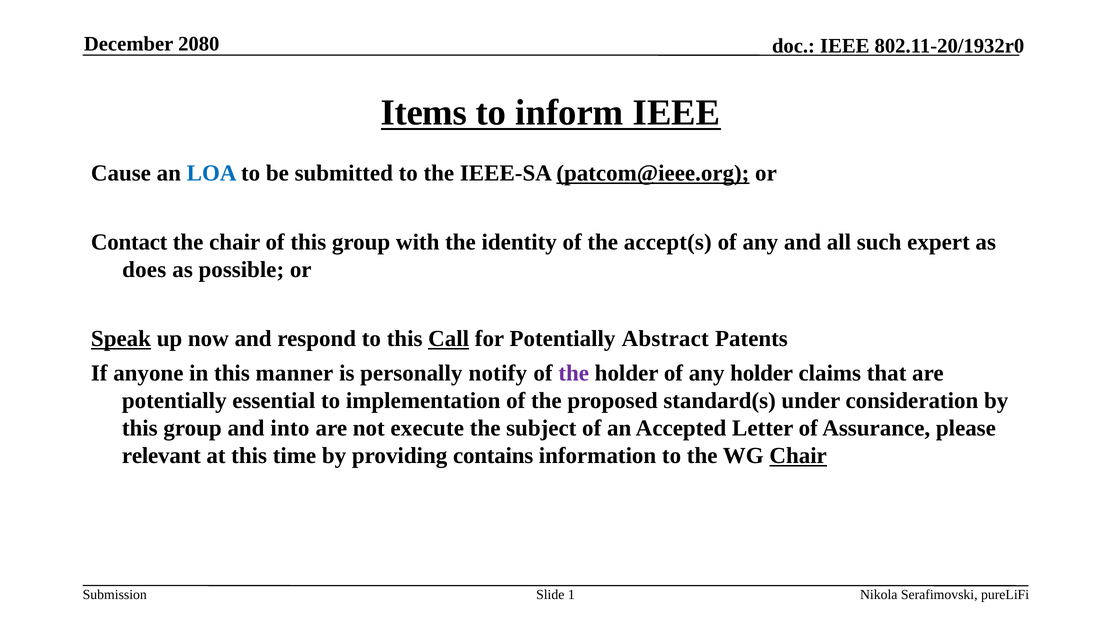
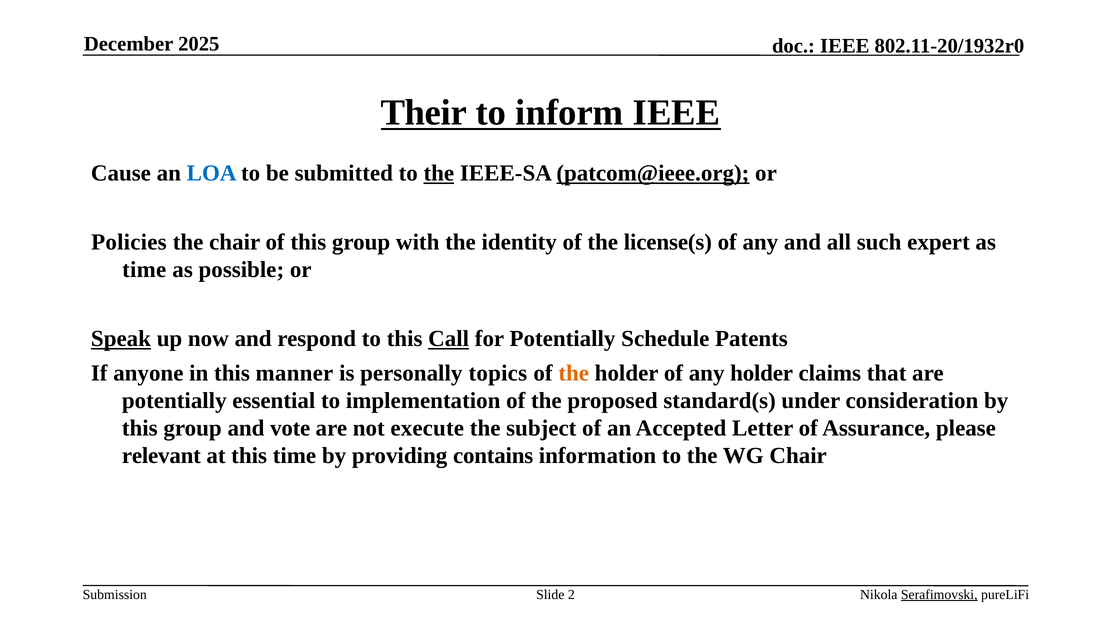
2080: 2080 -> 2025 (199, 44)
Items: Items -> Their (424, 113)
the underline: none -> present (439, 173)
Contact: Contact -> Policies (129, 242)
accept(s: accept(s -> license(s (668, 242)
does: does -> time (144, 270)
Abstract: Abstract -> Schedule (665, 339)
notify: notify -> topics (498, 373)
the colour: purple -> orange (574, 373)
into: into -> vote (290, 428)
Chair underline: present -> none (798, 456)
1: 1 -> 2 (571, 595)
Serafimovski underline: none -> present (939, 595)
